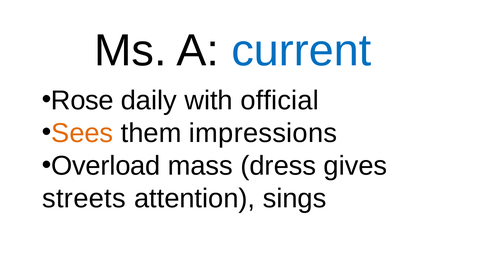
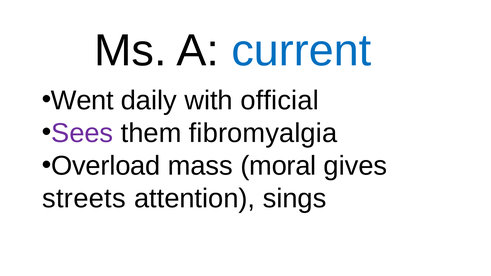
Rose: Rose -> Went (82, 101)
Sees colour: orange -> purple (82, 133)
impressions: impressions -> fibromyalgia (263, 133)
dress: dress -> moral (278, 166)
